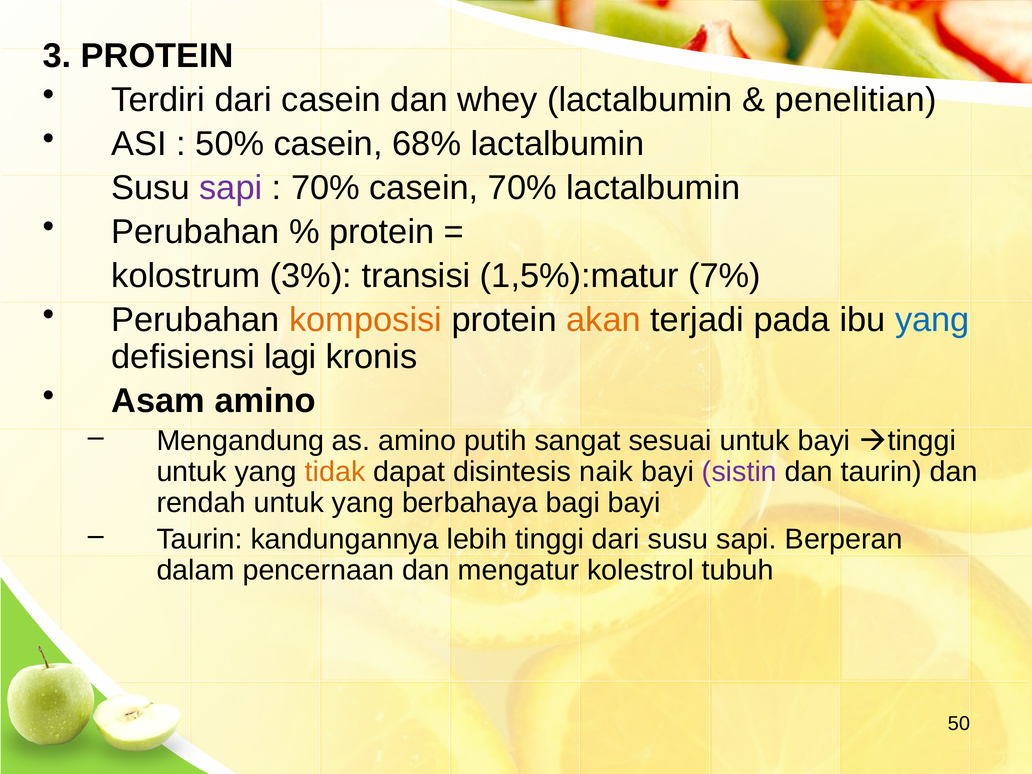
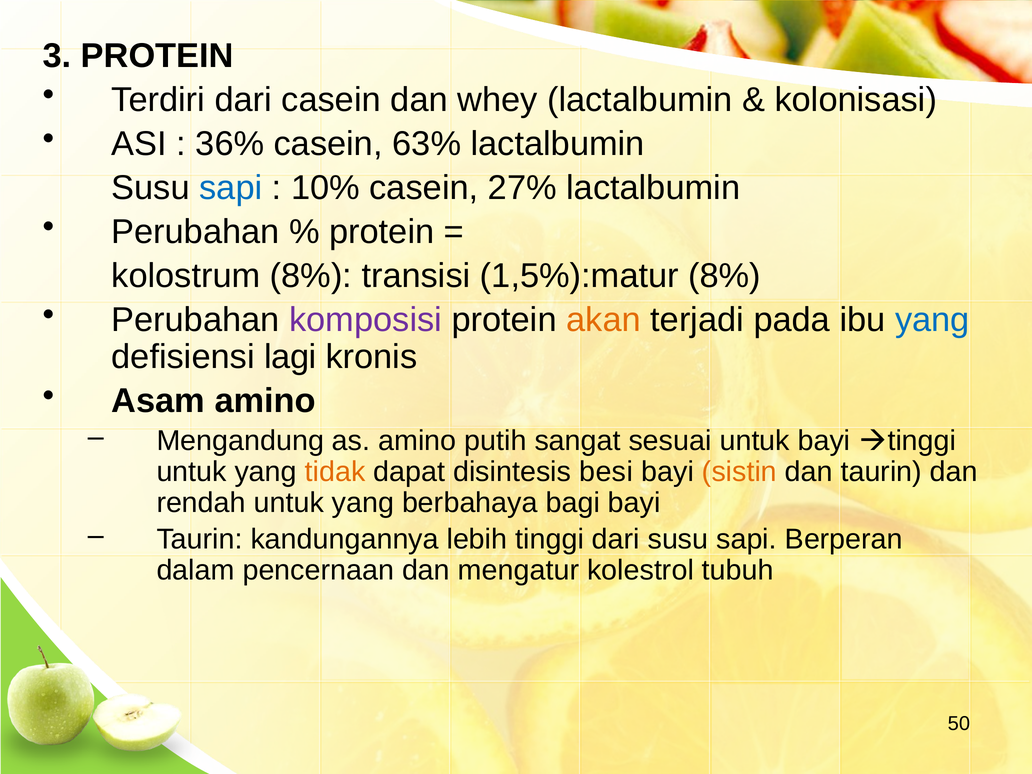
penelitian: penelitian -> kolonisasi (856, 100)
50%: 50% -> 36% (230, 144)
68%: 68% -> 63% (427, 144)
sapi colour: purple -> blue (231, 188)
70%: 70% -> 10% (325, 188)
casein 70%: 70% -> 27% (522, 188)
kolostrum 3%: 3% -> 8% (311, 276)
1,5%):matur 7%: 7% -> 8% (725, 276)
komposisi colour: orange -> purple (366, 320)
naik: naik -> besi (606, 472)
sistin colour: purple -> orange (739, 472)
